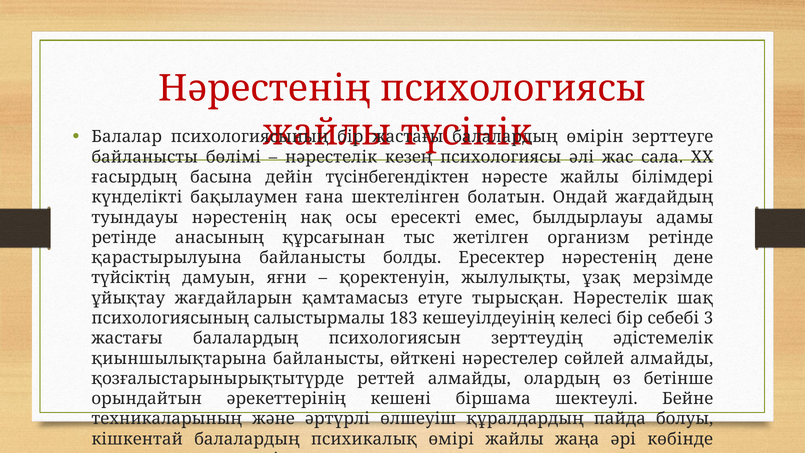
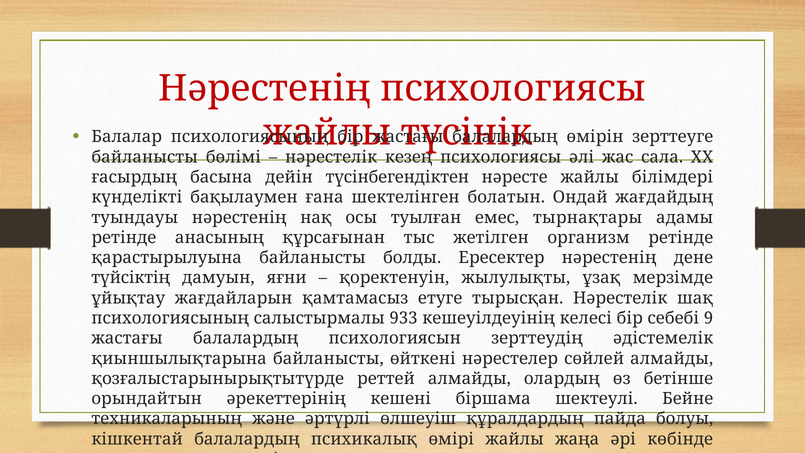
ересекті: ересекті -> туылған (426, 217)
былдырлауы: былдырлауы -> тырнақтары (588, 217)
183: 183 -> 933 (404, 318)
3: 3 -> 9 (708, 318)
